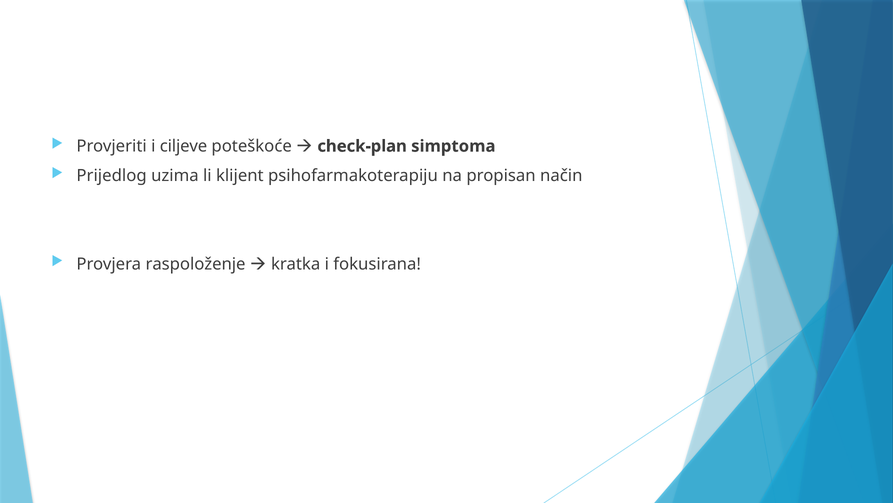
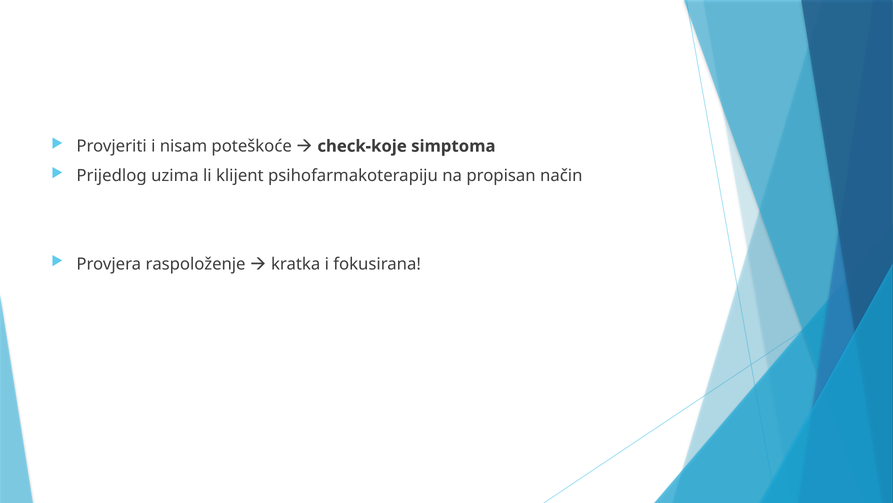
ciljeve: ciljeve -> nisam (183, 146)
check-plan: check-plan -> check-koje (362, 146)
